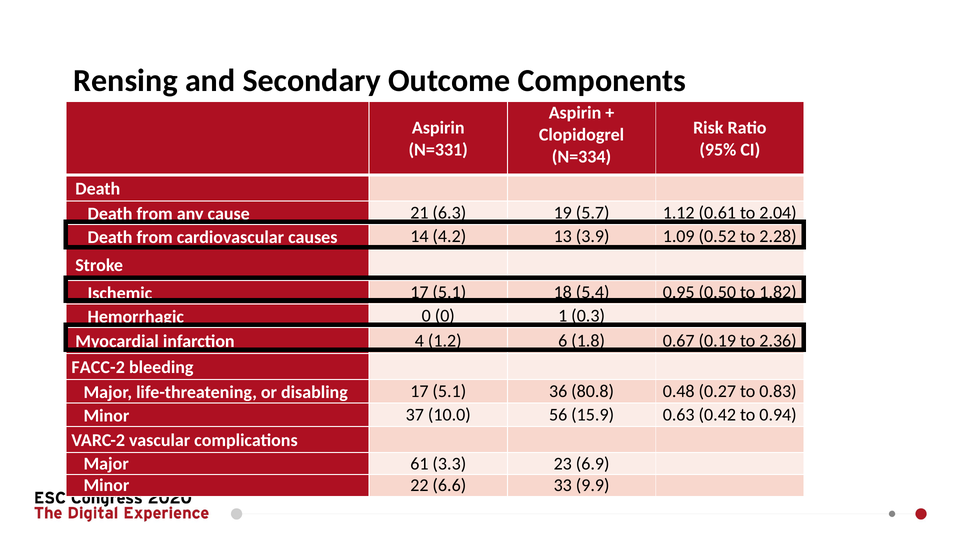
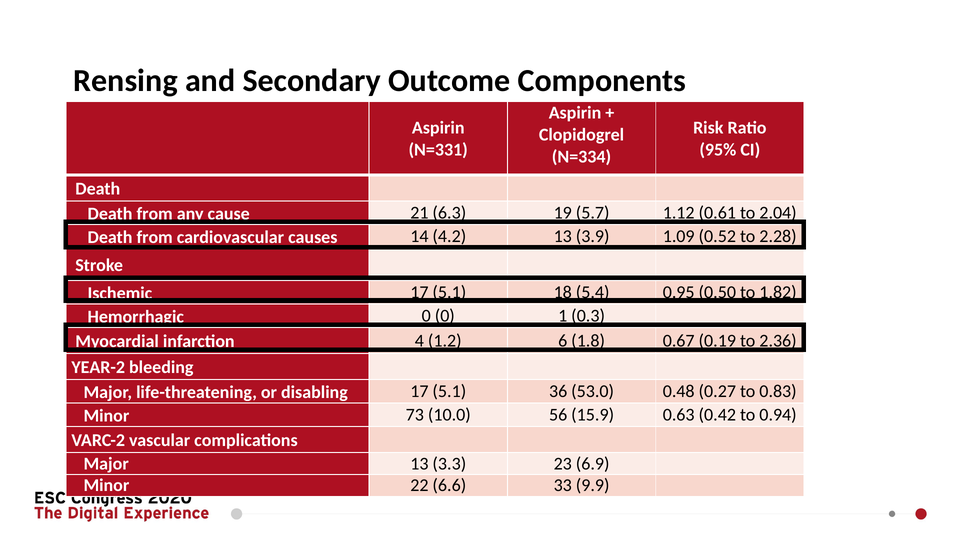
FACC-2: FACC-2 -> YEAR-2 (98, 367)
80.8: 80.8 -> 53.0 (593, 391)
37: 37 -> 73 (415, 415)
Major 61: 61 -> 13 (419, 464)
